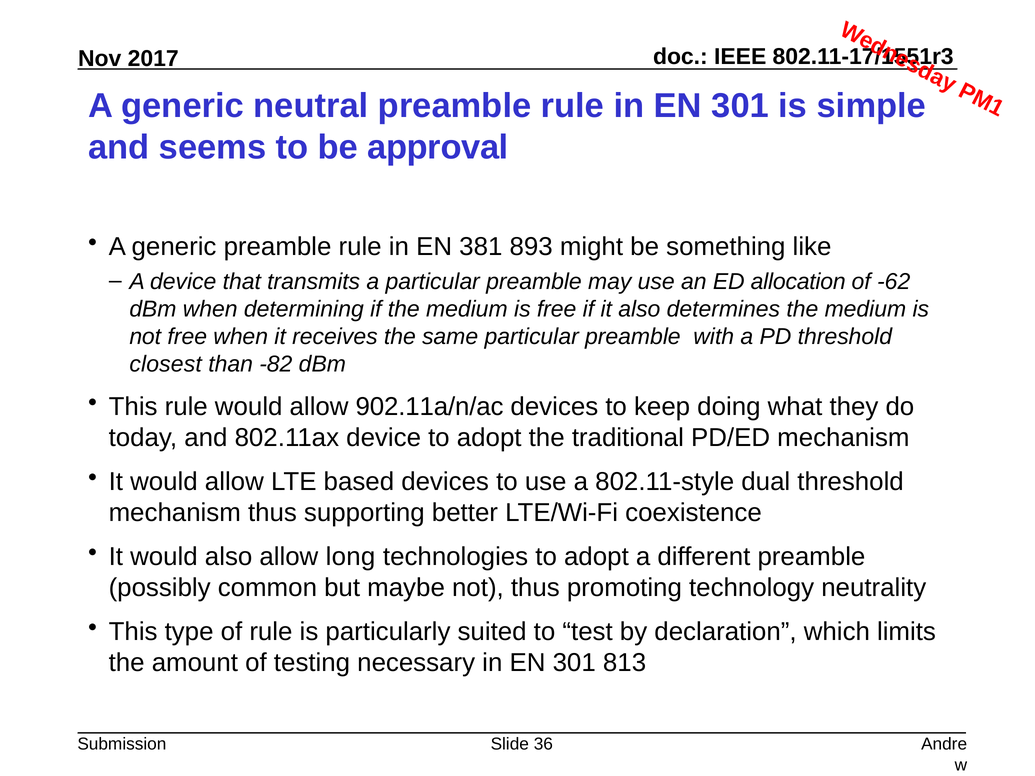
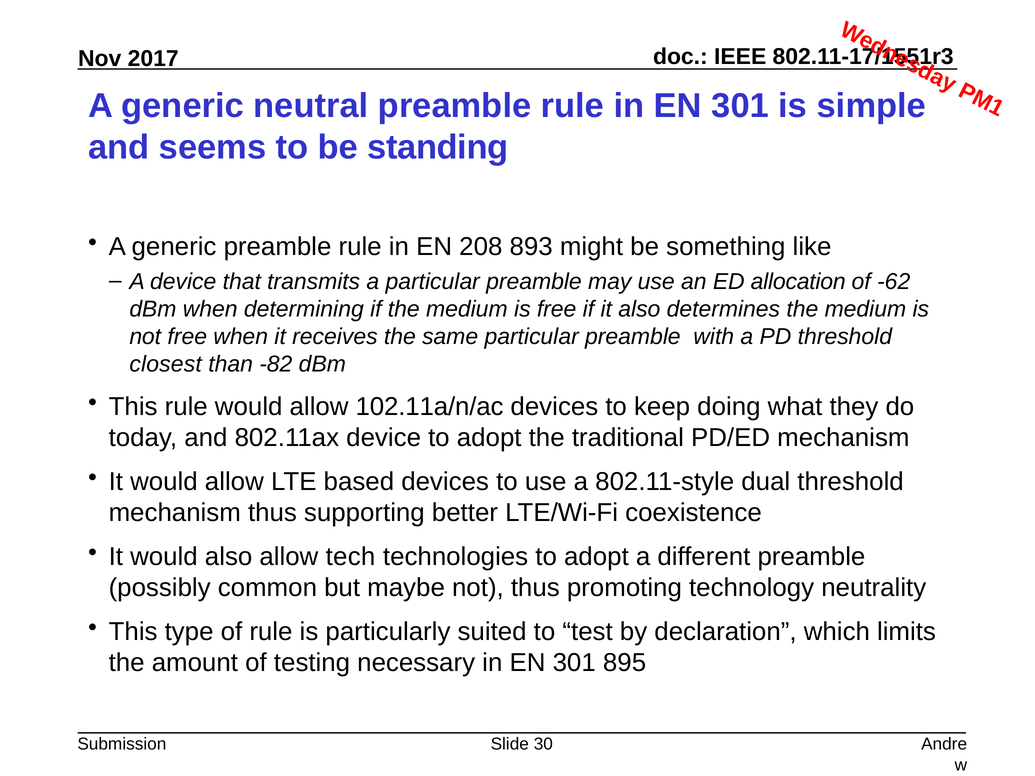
approval: approval -> standing (438, 147)
381: 381 -> 208 (481, 247)
902.11a/n/ac: 902.11a/n/ac -> 102.11a/n/ac (430, 407)
long: long -> tech (351, 557)
813: 813 -> 895 (625, 663)
36: 36 -> 30 (543, 744)
